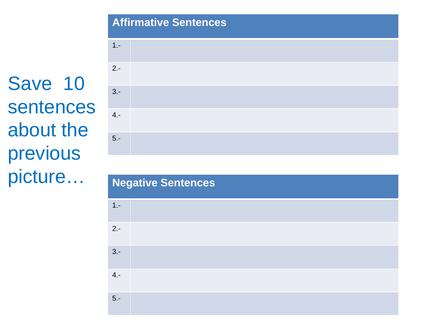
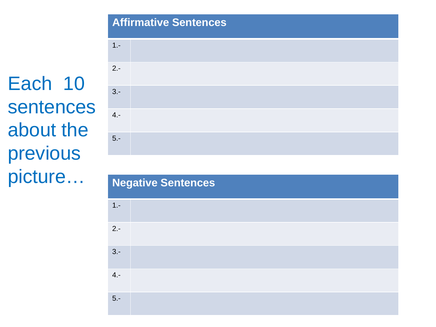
Save: Save -> Each (30, 84)
